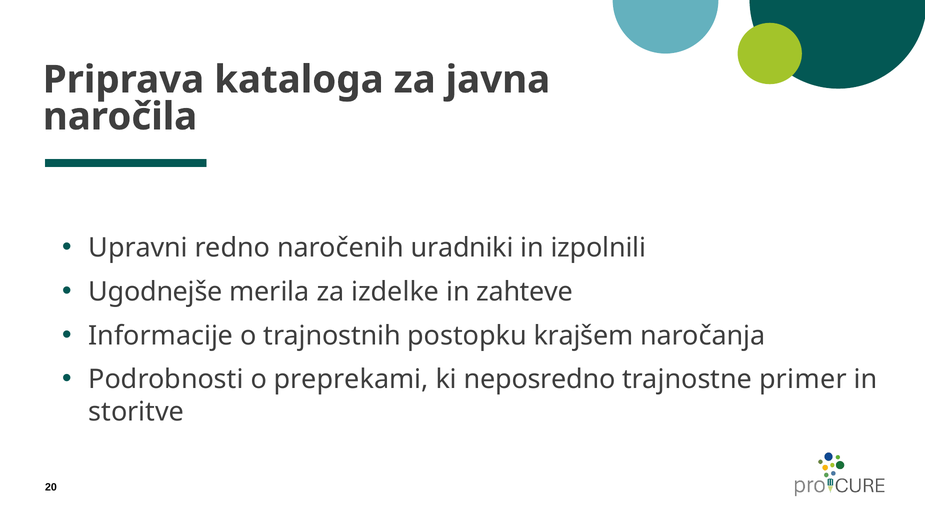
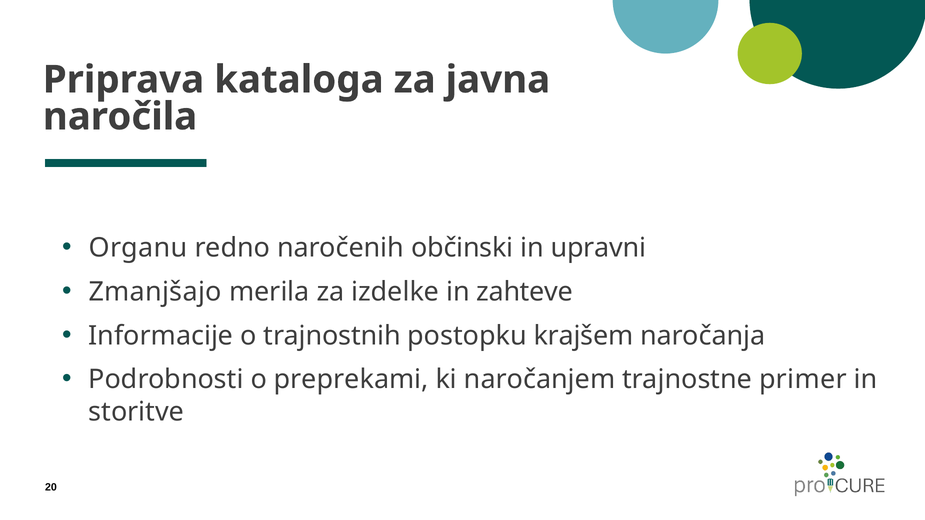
Upravni: Upravni -> Organu (138, 248)
uradniki: uradniki -> občinski (462, 248)
izpolnili: izpolnili -> upravni (598, 248)
Ugodnejše: Ugodnejše -> Zmanjšajo (155, 292)
neposredno: neposredno -> naročanjem (540, 380)
